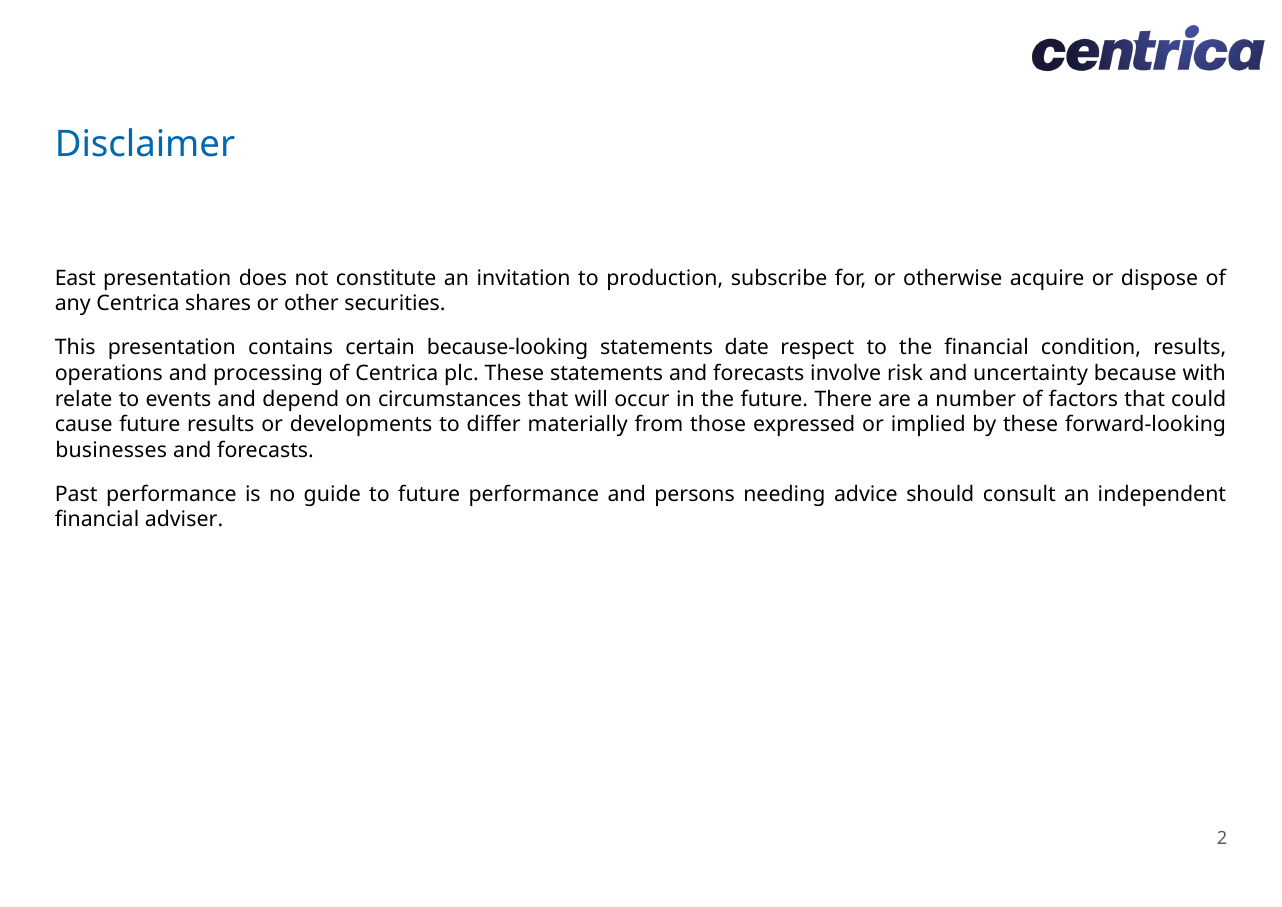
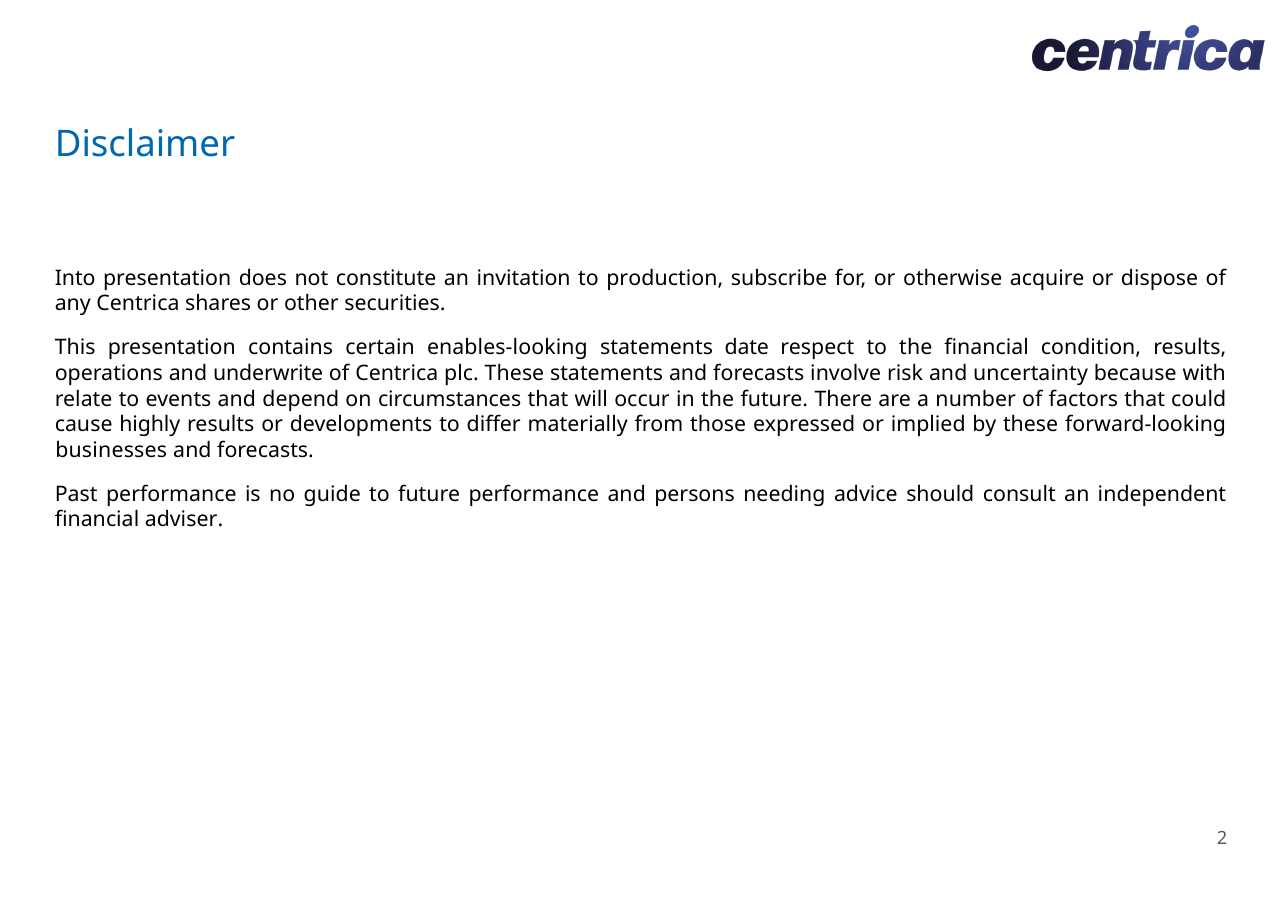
East: East -> Into (75, 278)
because-looking: because-looking -> enables-looking (507, 348)
processing: processing -> underwrite (268, 373)
cause future: future -> highly (150, 425)
